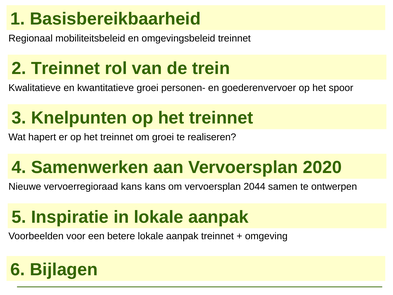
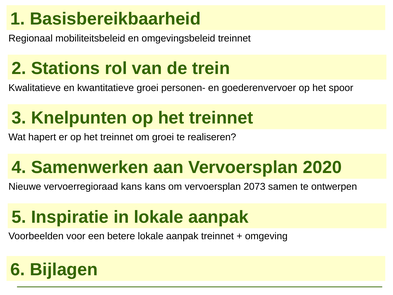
2 Treinnet: Treinnet -> Stations (65, 68)
2044: 2044 -> 2073 (254, 186)
